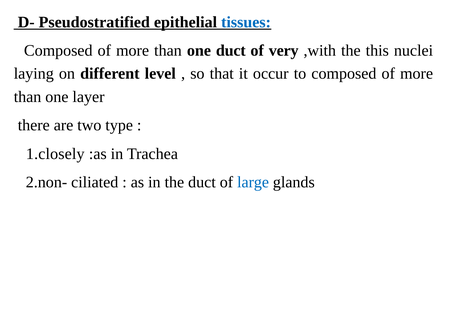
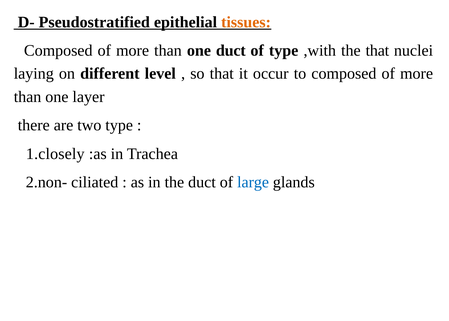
tissues colour: blue -> orange (246, 22)
of very: very -> type (284, 51)
the this: this -> that (377, 51)
